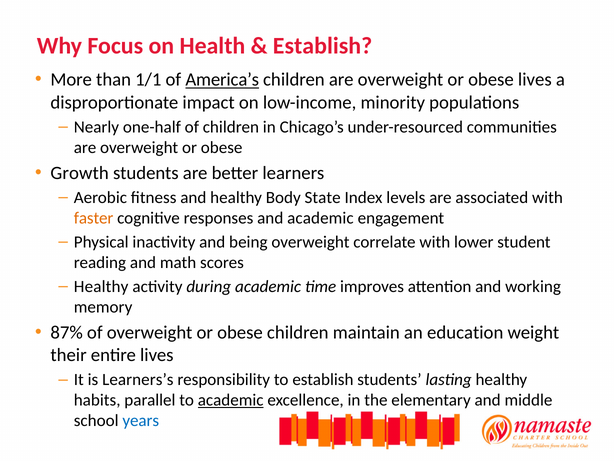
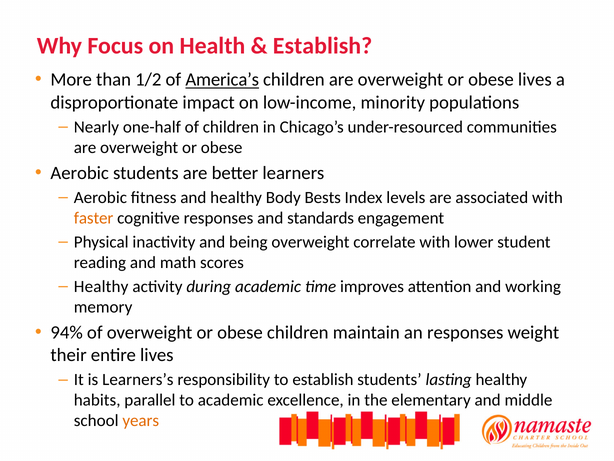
1/1: 1/1 -> 1/2 (148, 80)
Growth: Growth -> Aerobic (80, 173)
State: State -> Bests (323, 198)
and academic: academic -> standards (321, 218)
87%: 87% -> 94% (67, 332)
an education: education -> responses (465, 332)
academic underline: present -> none (231, 400)
years colour: blue -> orange (141, 420)
